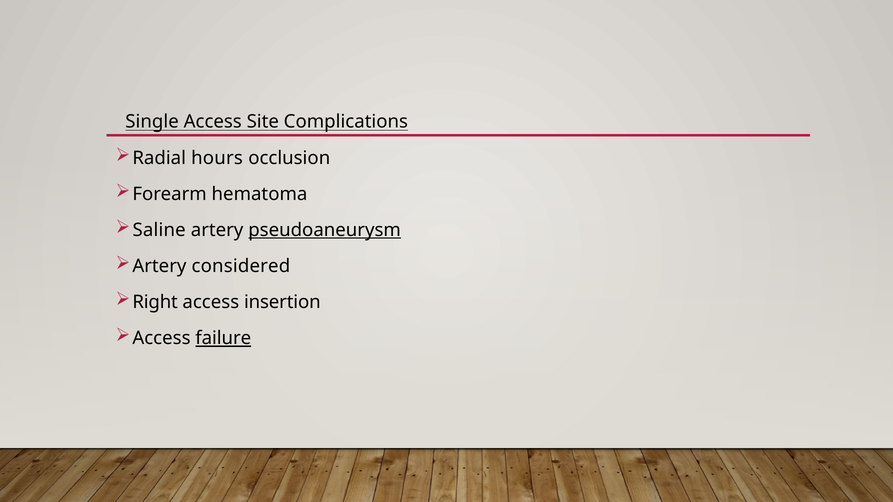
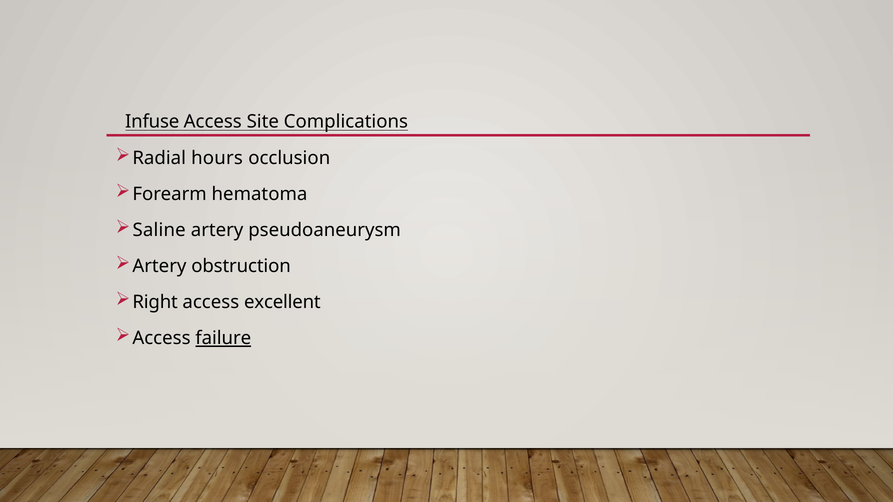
Single: Single -> Infuse (152, 122)
pseudoaneurysm underline: present -> none (325, 230)
considered: considered -> obstruction (241, 266)
insertion: insertion -> excellent (282, 302)
